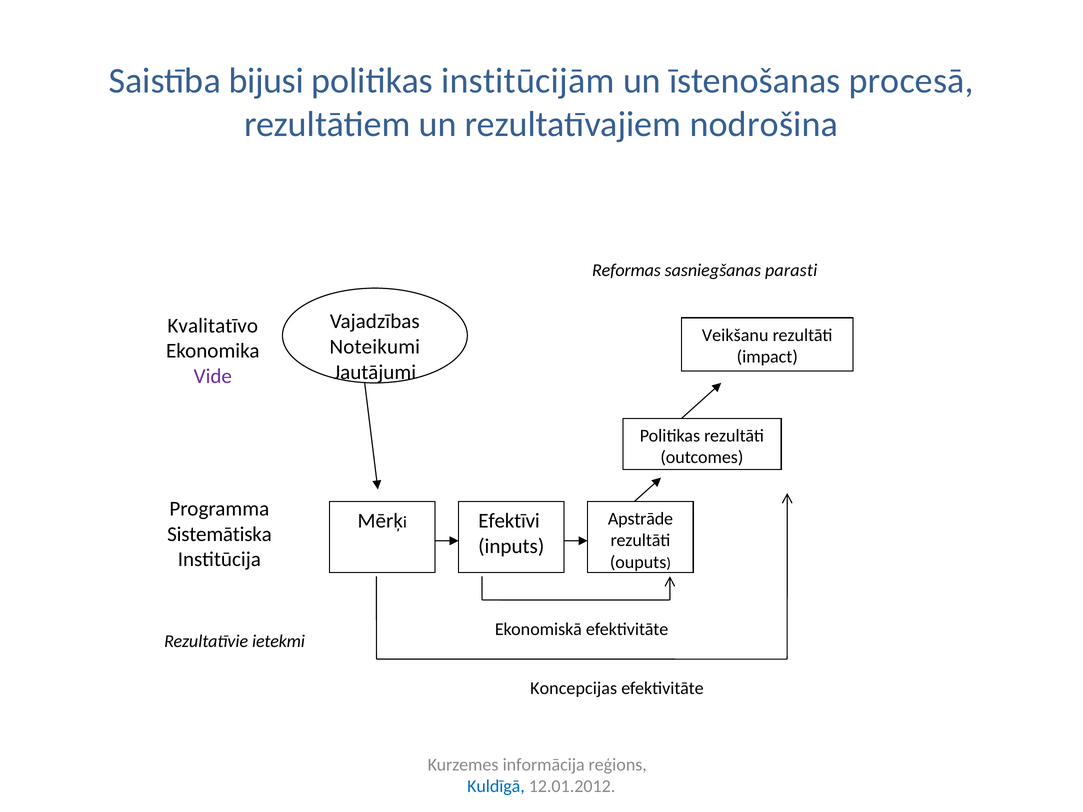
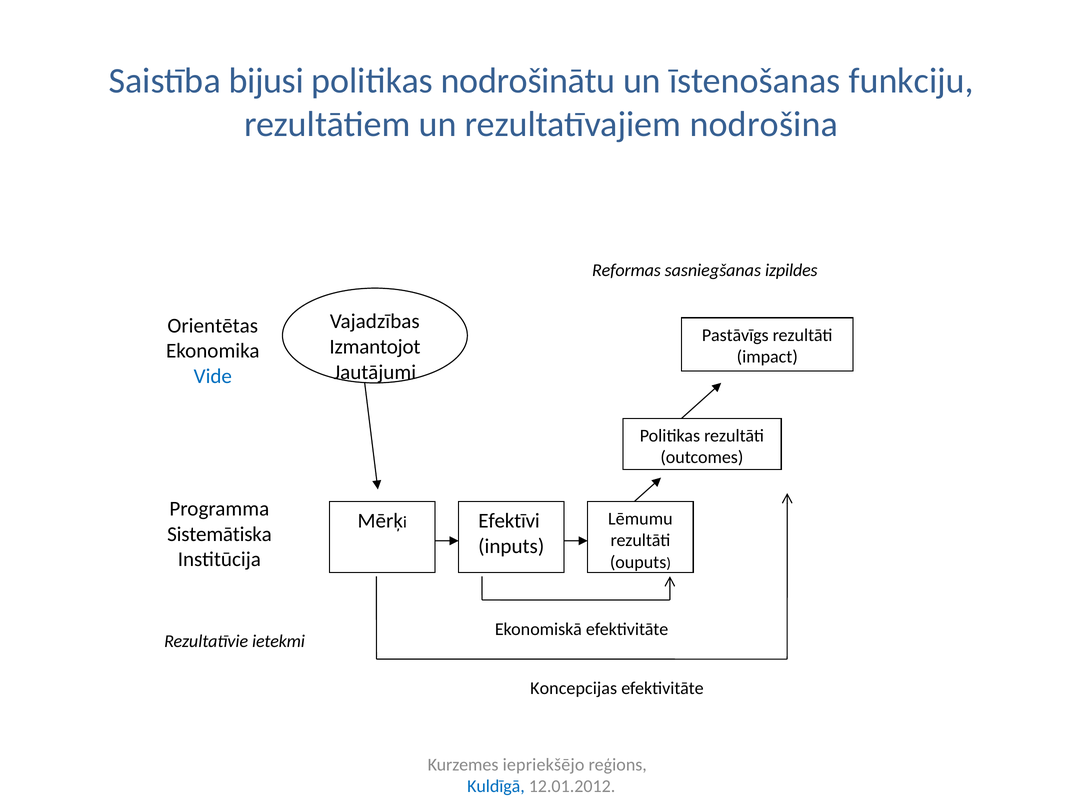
institūcijām: institūcijām -> nodrošinātu (528, 81)
procesā: procesā -> funkciju (911, 81)
parasti: parasti -> izpildes (791, 270)
Kvalitatīvo: Kvalitatīvo -> Orientētas (213, 326)
Veikšanu: Veikšanu -> Pastāvīgs (735, 335)
Noteikumi: Noteikumi -> Izmantojot (375, 347)
Vide colour: purple -> blue (213, 376)
Apstrāde: Apstrāde -> Lēmumu (640, 519)
informācija: informācija -> iepriekšējo (544, 765)
